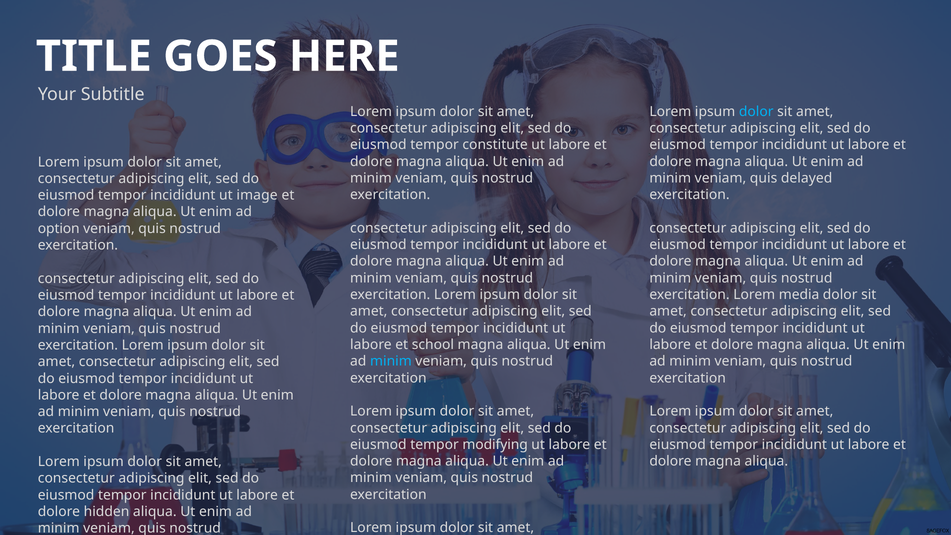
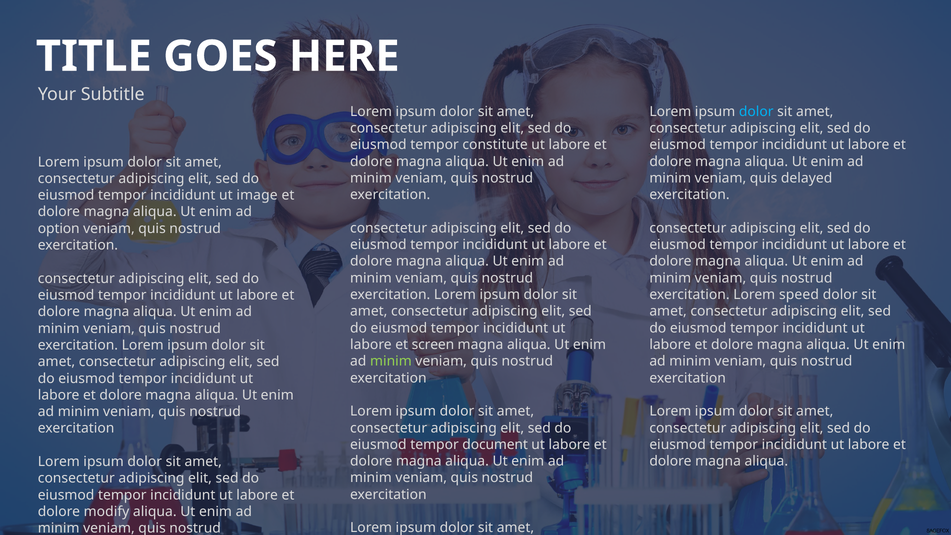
media: media -> speed (799, 295)
school: school -> screen (433, 345)
minim colour: light blue -> light green (391, 361)
modifying: modifying -> document (495, 445)
hidden: hidden -> modify (106, 512)
